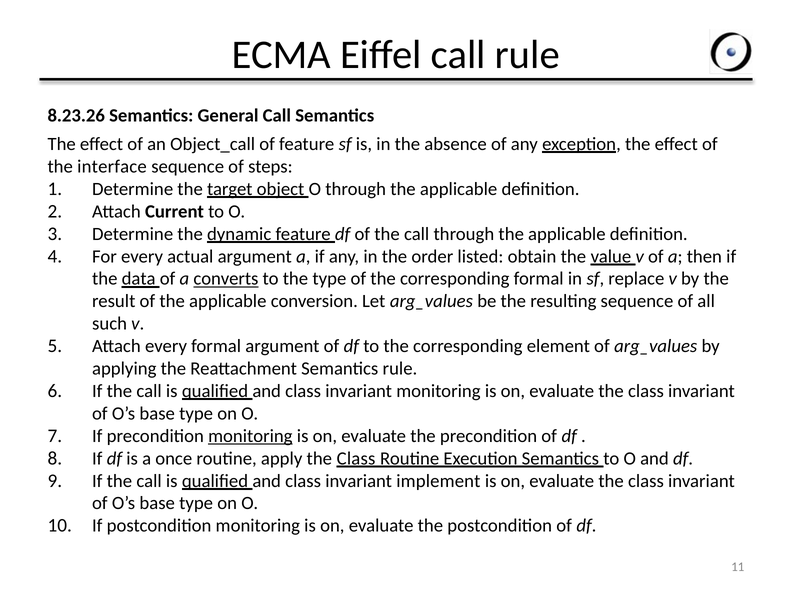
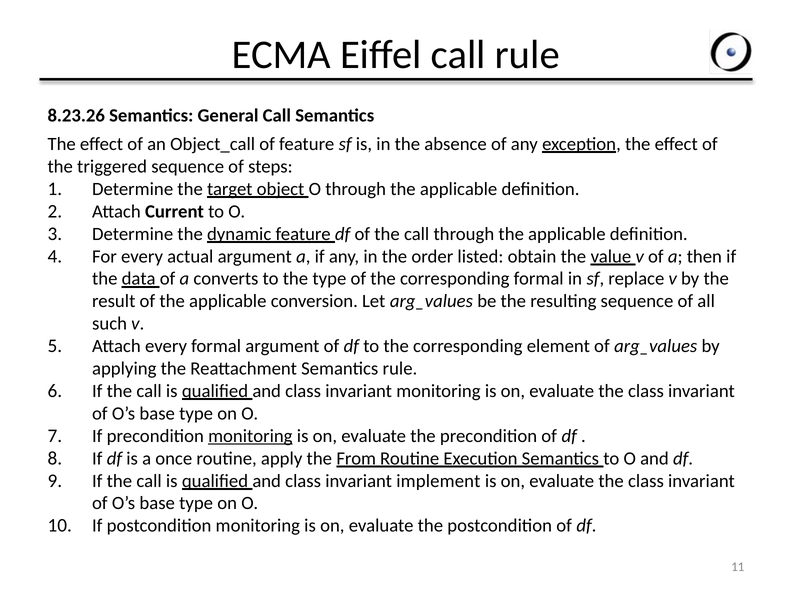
interface: interface -> triggered (112, 167)
converts underline: present -> none (226, 279)
apply the Class: Class -> From (356, 458)
